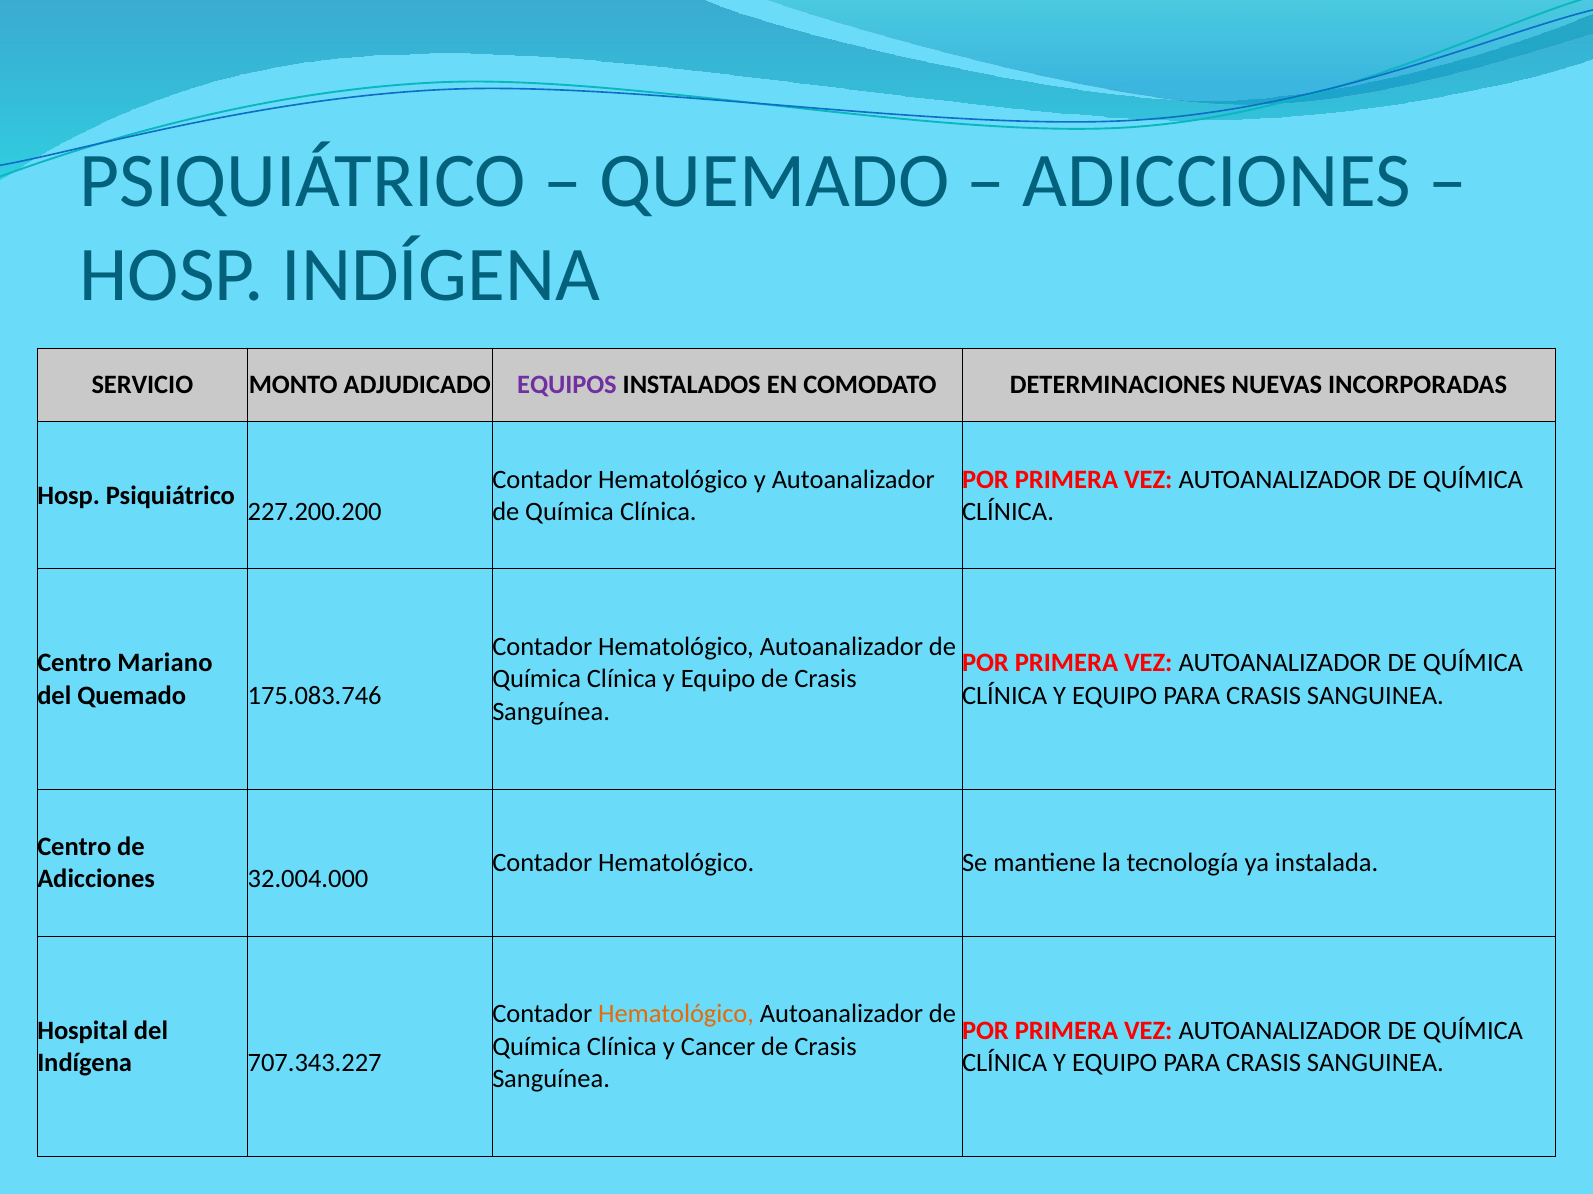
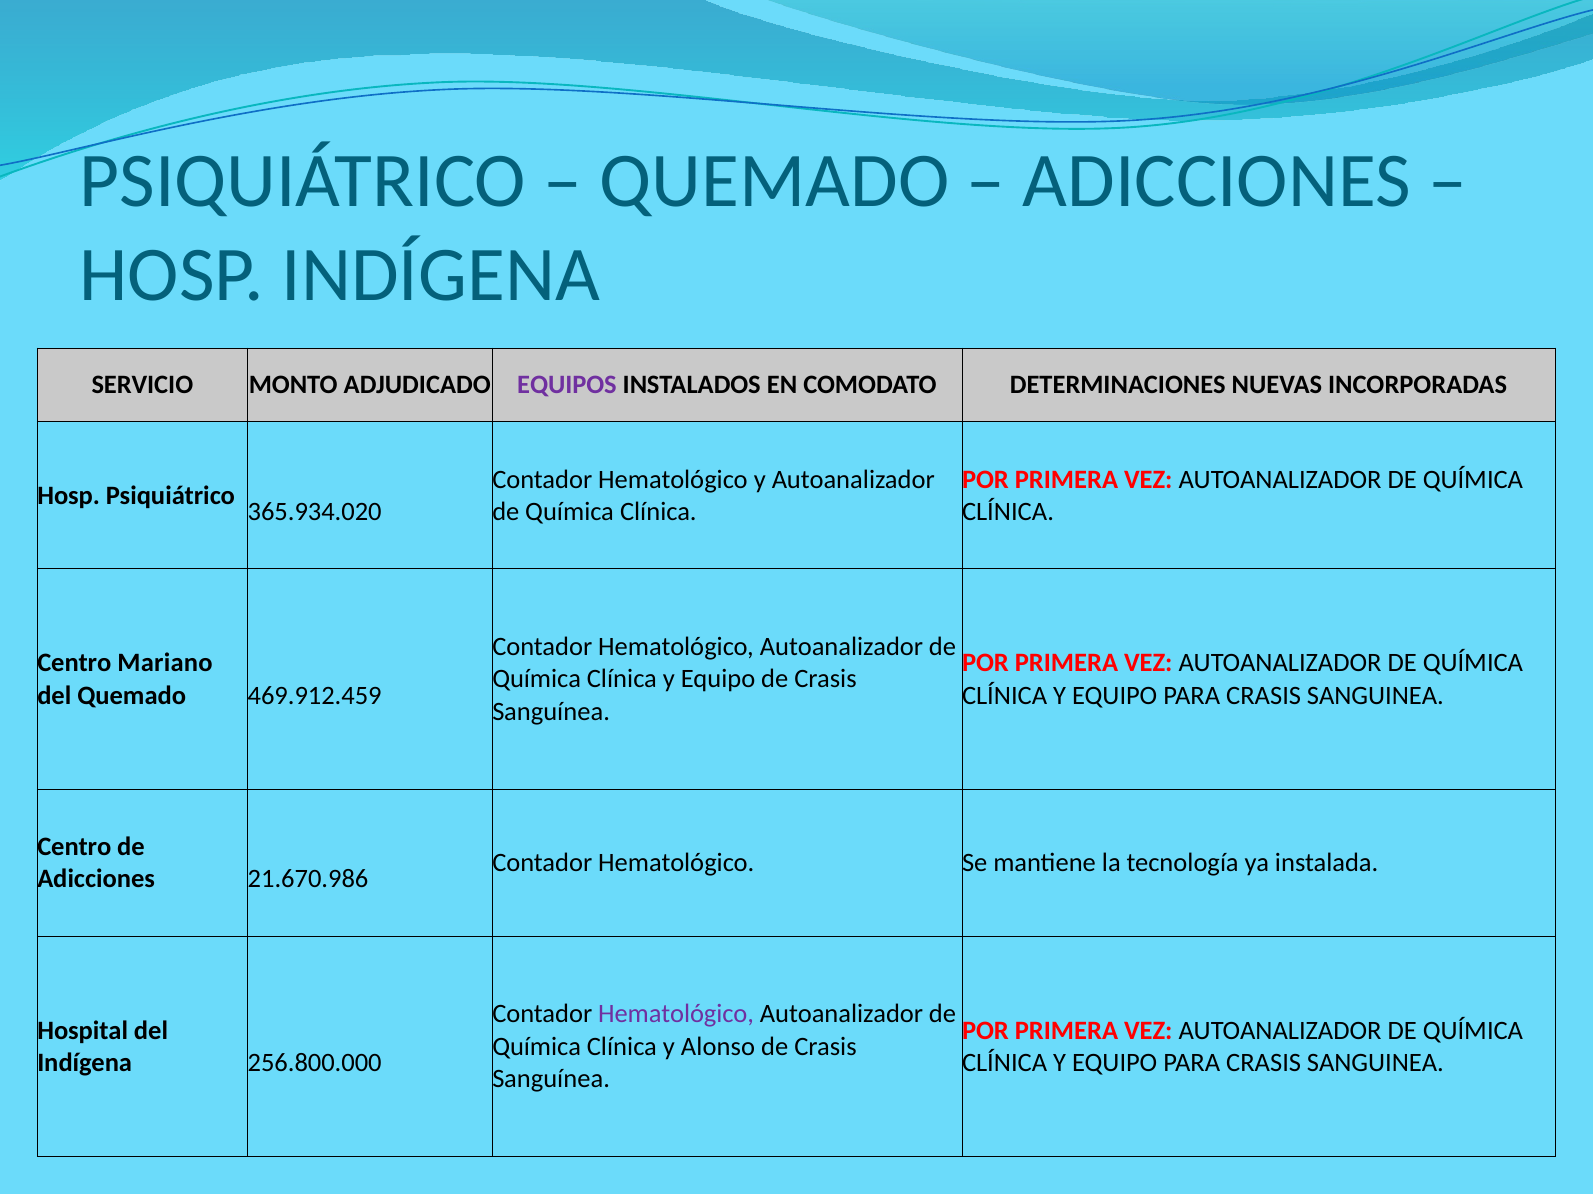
227.200.200: 227.200.200 -> 365.934.020 (315, 512)
175.083.746: 175.083.746 -> 469.912.459 (315, 696)
32.004.000: 32.004.000 -> 21.670.986 (308, 880)
Hematológico colour: orange -> purple (676, 1015)
Cancer: Cancer -> Alonso (718, 1047)
707.343.227: 707.343.227 -> 256.800.000 (315, 1063)
